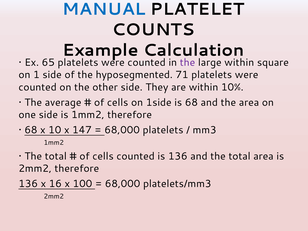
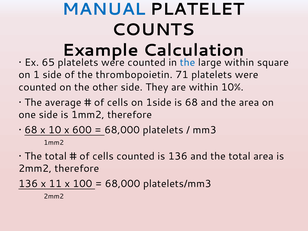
the colour: purple -> blue (187, 62)
hyposegmented: hyposegmented -> thrombopoietin (134, 75)
147: 147 -> 600 (82, 130)
16: 16 -> 11 (55, 184)
